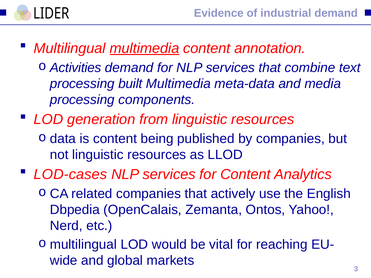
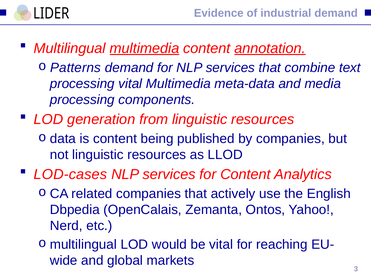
annotation underline: none -> present (270, 48)
Activities: Activities -> Patterns (76, 68)
processing built: built -> vital (130, 84)
